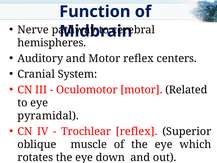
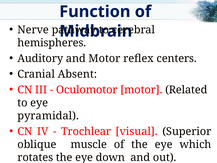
System: System -> Absent (77, 74)
Trochlear reflex: reflex -> visual (137, 131)
